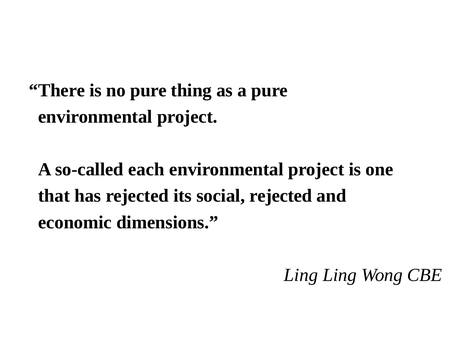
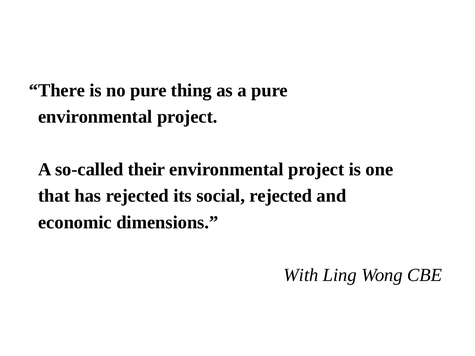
each: each -> their (147, 170)
Ling: Ling -> With (301, 275)
